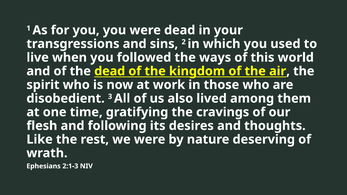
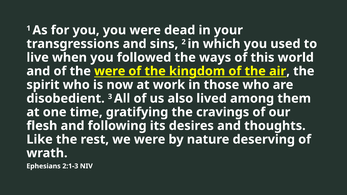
the dead: dead -> were (110, 71)
